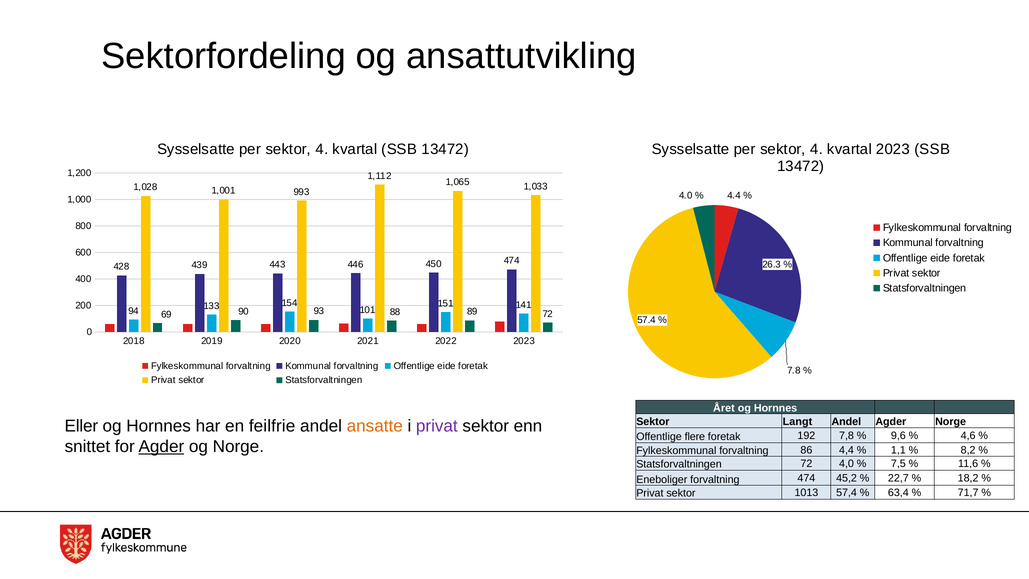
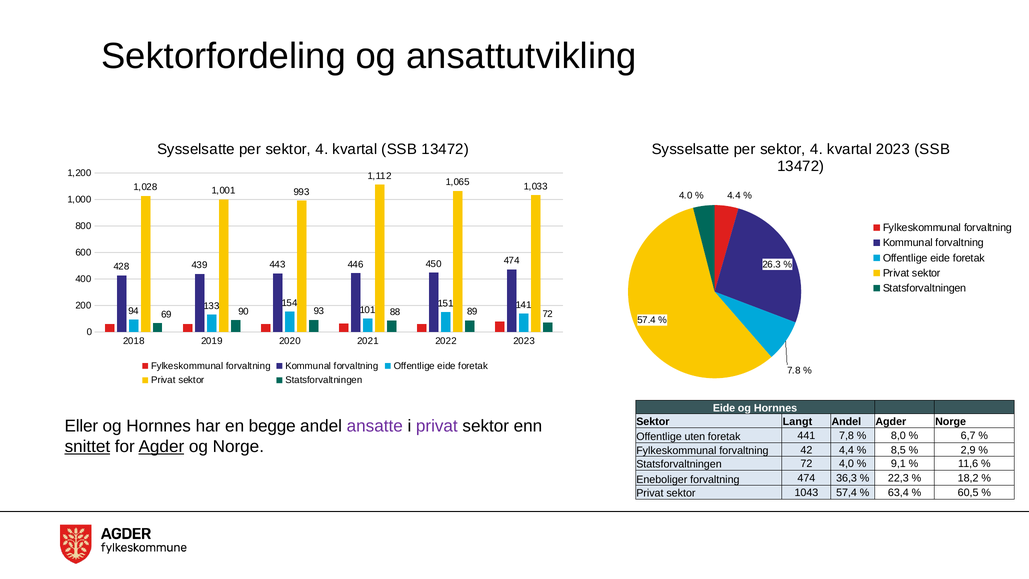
Året: Året -> Eide (724, 408)
feilfrie: feilfrie -> begge (272, 426)
ansatte colour: orange -> purple (375, 426)
flere: flere -> uten (695, 437)
192: 192 -> 441 (806, 436)
9,6: 9,6 -> 8,0 (898, 436)
4,6: 4,6 -> 6,7 (968, 436)
snittet underline: none -> present (87, 447)
86: 86 -> 42 (806, 450)
1,1: 1,1 -> 8,5 (898, 450)
8,2: 8,2 -> 2,9 (968, 450)
7,5: 7,5 -> 9,1 (898, 464)
45,2: 45,2 -> 36,3 (847, 478)
22,7: 22,7 -> 22,3 (898, 478)
1013: 1013 -> 1043 (806, 493)
71,7: 71,7 -> 60,5 (968, 493)
